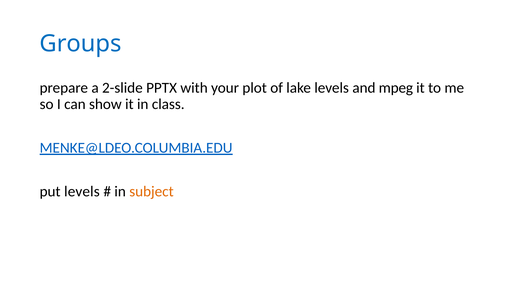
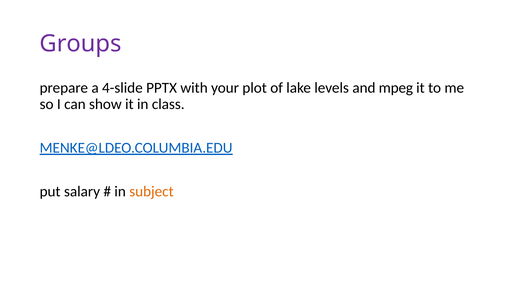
Groups colour: blue -> purple (81, 44)
2-slide: 2-slide -> 4-slide (122, 88)
put levels: levels -> salary (82, 192)
